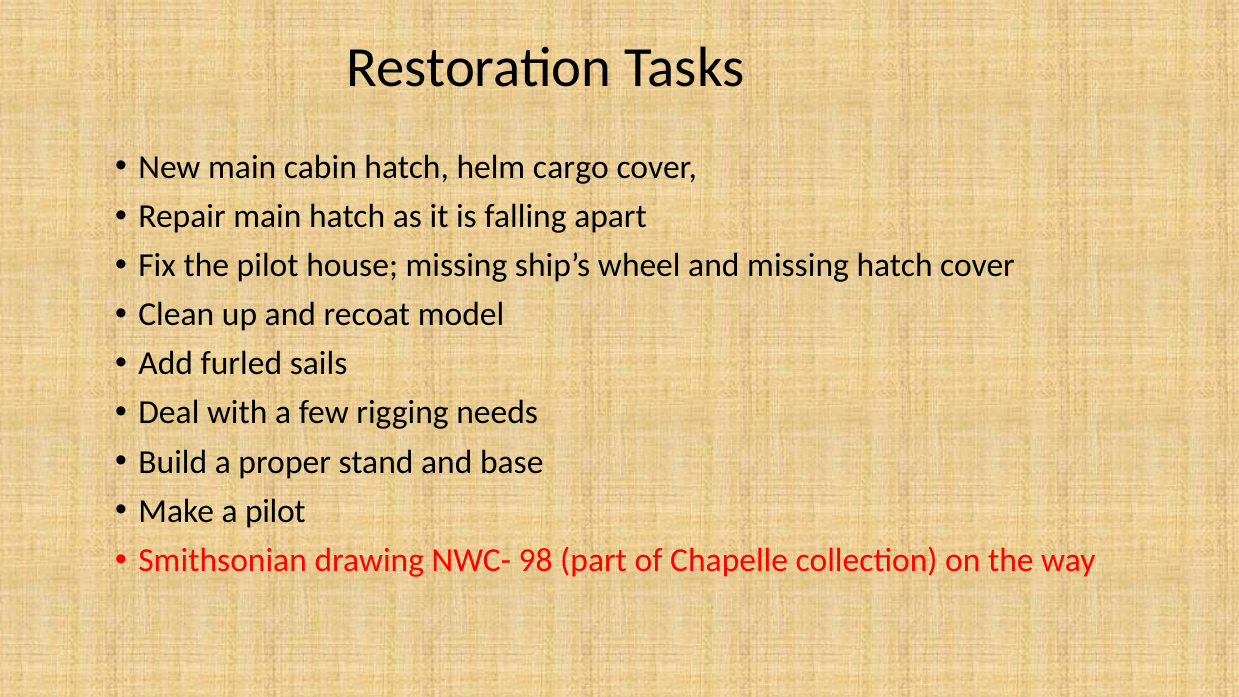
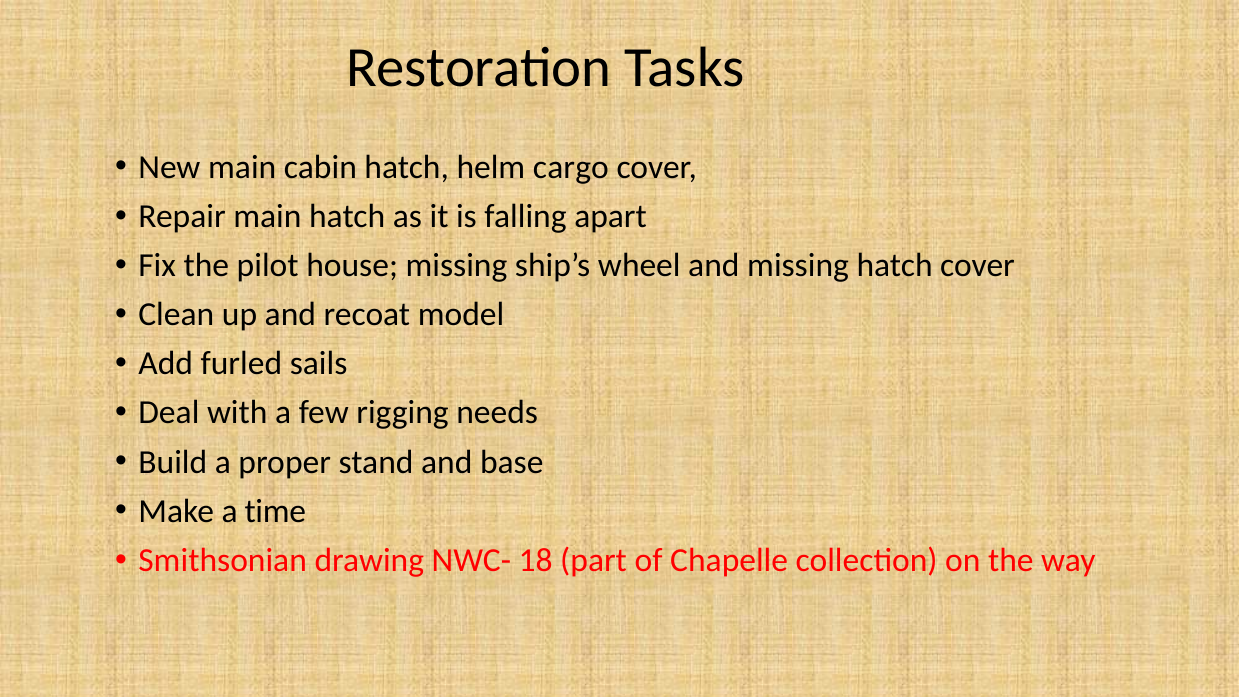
a pilot: pilot -> time (275, 511)
98: 98 -> 18 (536, 560)
